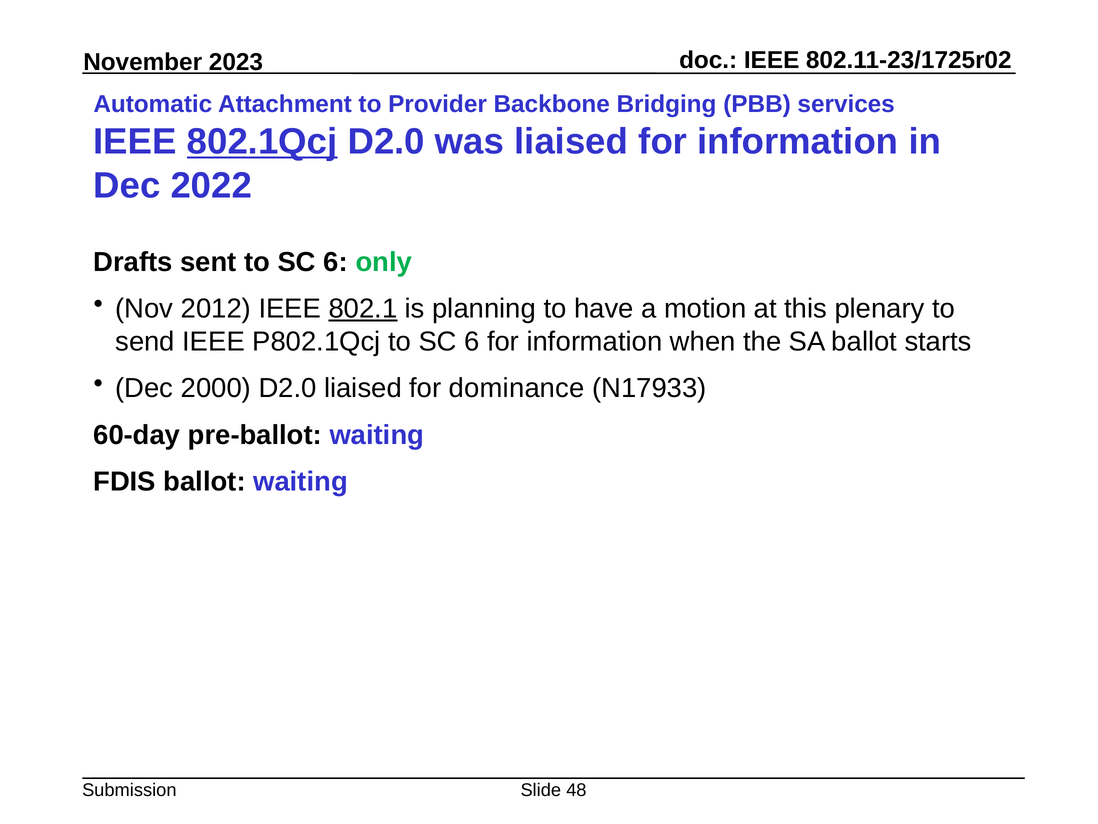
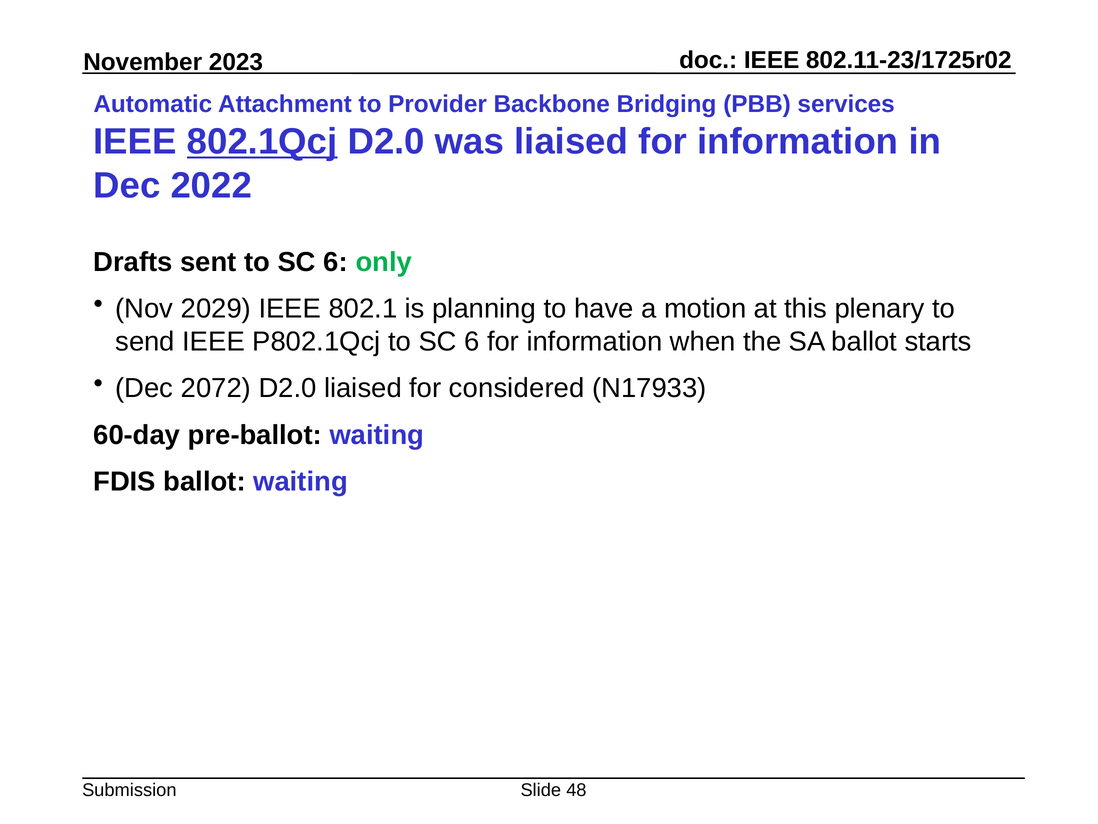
2012: 2012 -> 2029 (216, 308)
802.1 underline: present -> none (363, 308)
2000: 2000 -> 2072 (216, 388)
dominance: dominance -> considered (517, 388)
